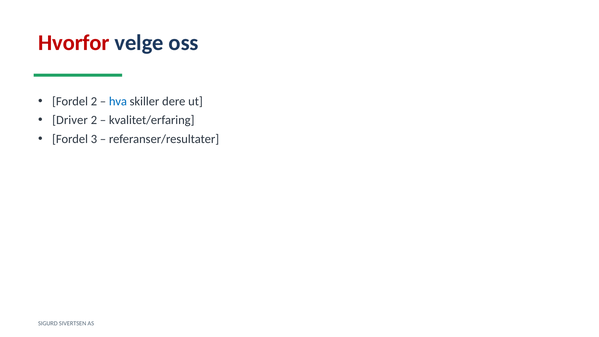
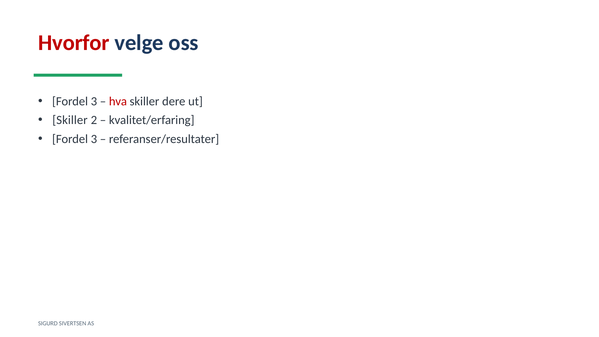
2: 2 -> 3 (94, 101)
hva colour: blue -> red (118, 101)
Driver: Driver -> Skiller (70, 120)
